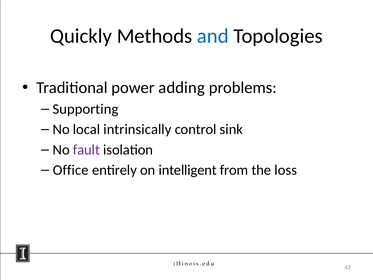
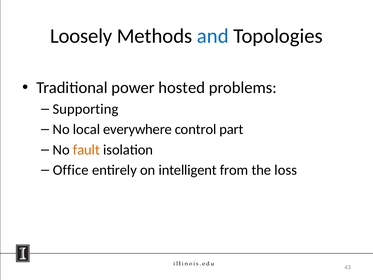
Quickly: Quickly -> Loosely (81, 36)
adding: adding -> hosted (182, 88)
intrinsically: intrinsically -> everywhere (138, 129)
sink: sink -> part (231, 129)
fault colour: purple -> orange (86, 150)
